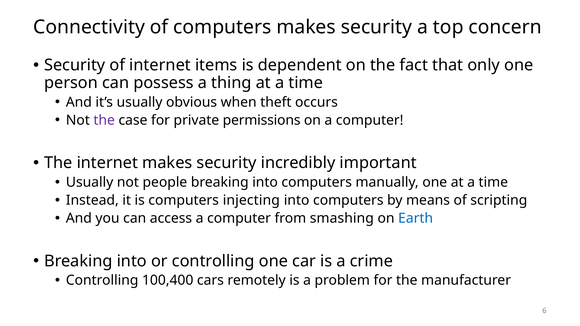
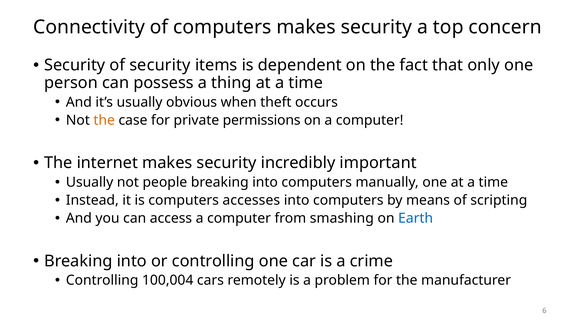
of internet: internet -> security (160, 65)
the colour: purple -> orange (104, 120)
injecting: injecting -> accesses (251, 200)
100,400: 100,400 -> 100,004 (168, 281)
